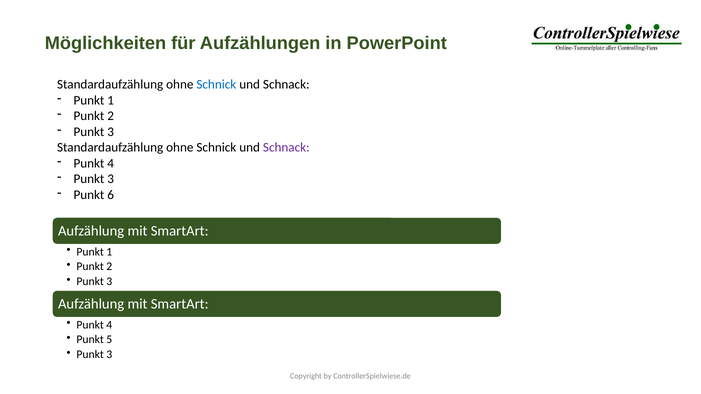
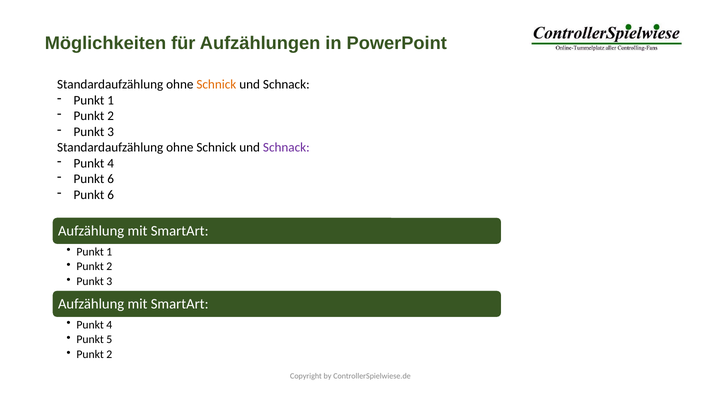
Schnick colour: blue -> orange (216, 85)
3: 3 -> 6 (111, 179)
3: 3 -> 2 (109, 355)
